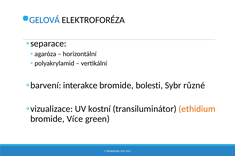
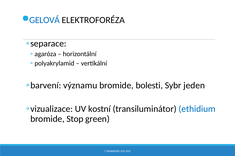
interakce: interakce -> významu (80, 86)
různé: různé -> jeden (194, 86)
ethidium colour: orange -> blue (197, 109)
Více: Více -> Stop (75, 119)
